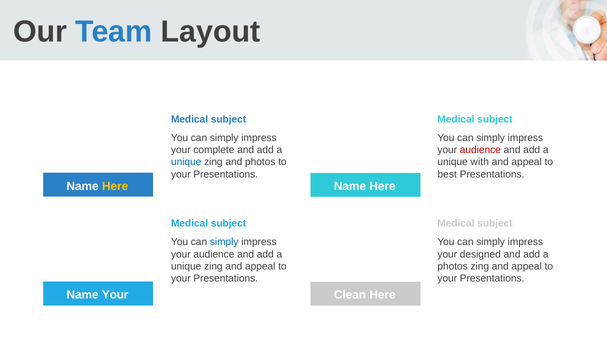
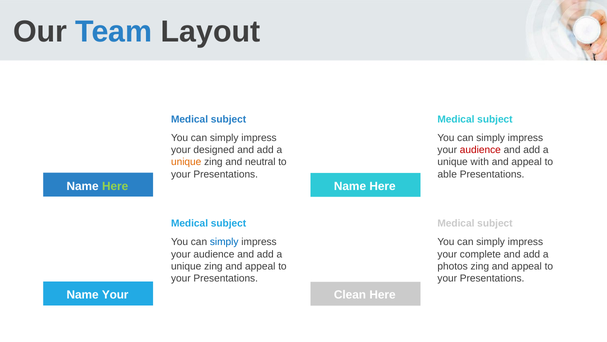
complete: complete -> designed (214, 150)
unique colour: blue -> orange (186, 162)
and photos: photos -> neutral (260, 162)
best: best -> able (447, 174)
Here colour: yellow -> light green (115, 186)
designed: designed -> complete (480, 254)
